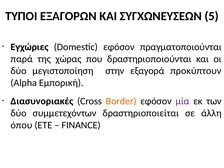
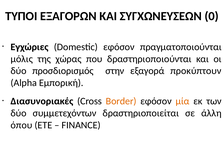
5: 5 -> 0 (212, 16)
παρά: παρά -> μόλις (22, 59)
μεγιστοποίηση: μεγιστοποίηση -> προσδιορισμός (63, 71)
μία colour: purple -> orange (183, 101)
